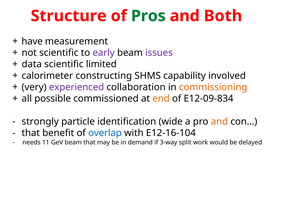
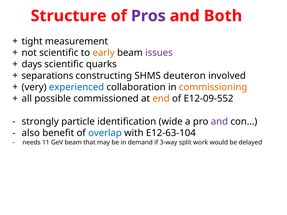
Pros colour: green -> purple (148, 16)
have: have -> tight (32, 41)
early colour: purple -> orange (104, 53)
data: data -> days (32, 64)
limited: limited -> quarks (101, 64)
calorimeter: calorimeter -> separations (47, 76)
capability: capability -> deuteron (184, 76)
experienced colour: purple -> blue (77, 87)
E12-09-834: E12-09-834 -> E12-09-552 (209, 99)
and colour: orange -> purple (219, 122)
that: that -> also (31, 133)
E12-16-104: E12-16-104 -> E12-63-104 (171, 133)
